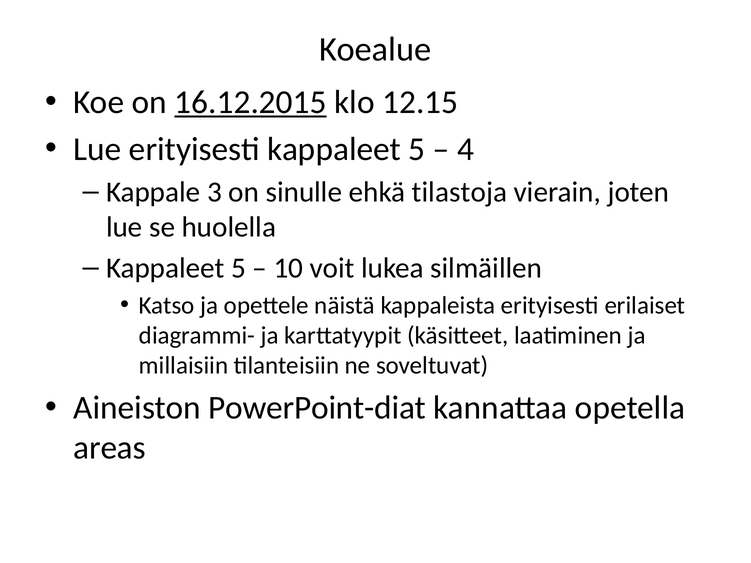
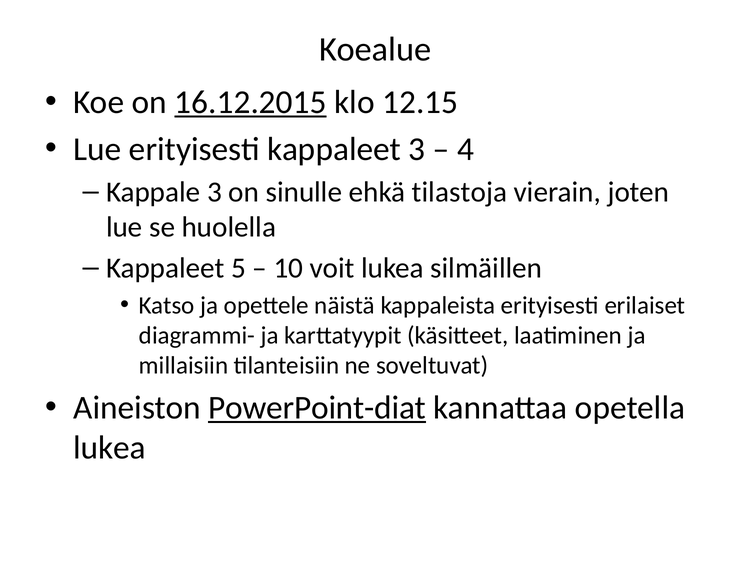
erityisesti kappaleet 5: 5 -> 3 (417, 149)
PowerPoint-diat underline: none -> present (317, 408)
areas: areas -> lukea (110, 448)
